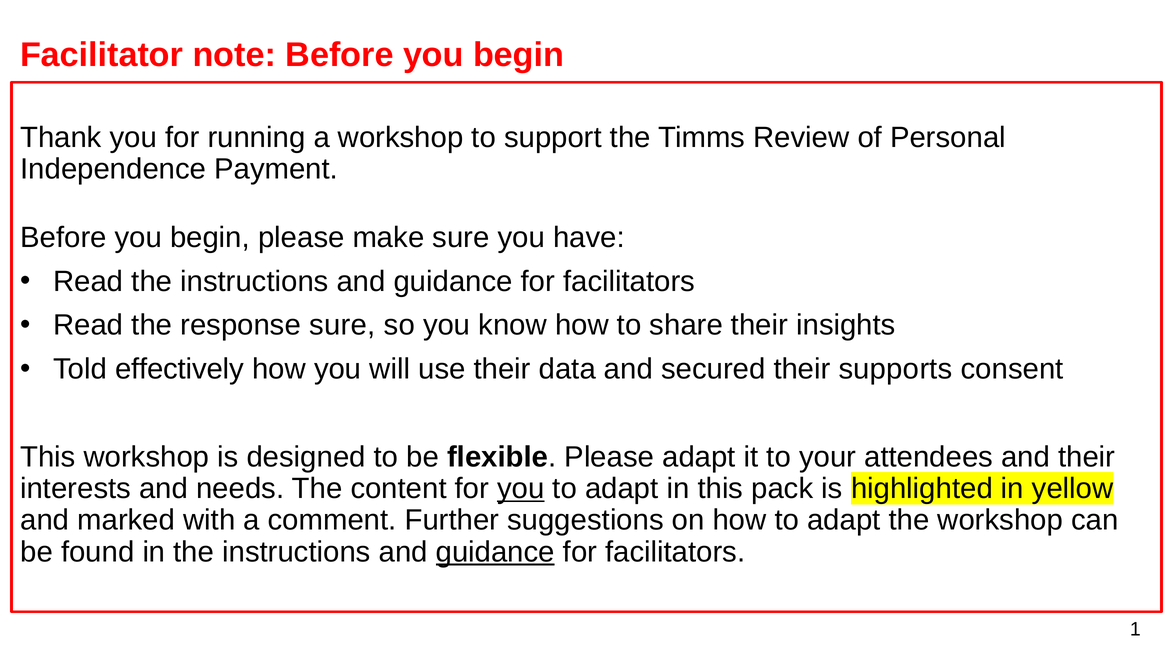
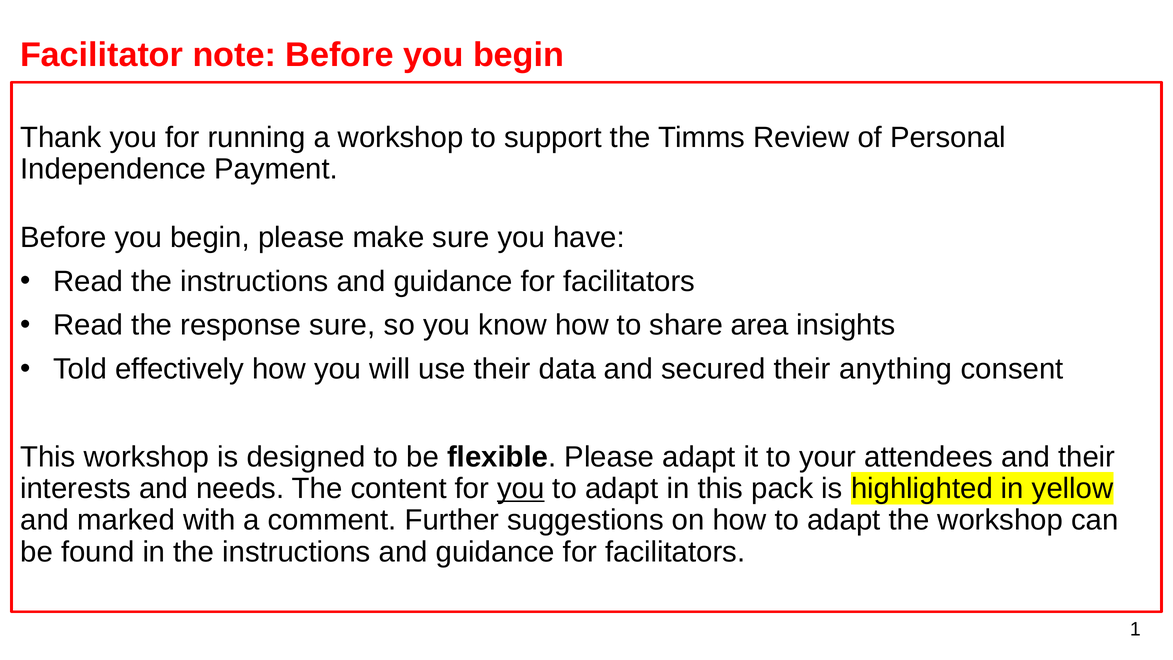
share their: their -> area (760, 325)
supports: supports -> anything (895, 369)
guidance underline: present -> none (495, 552)
